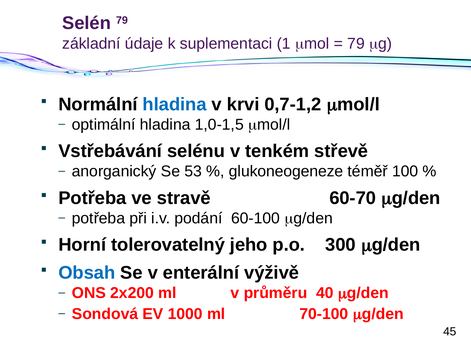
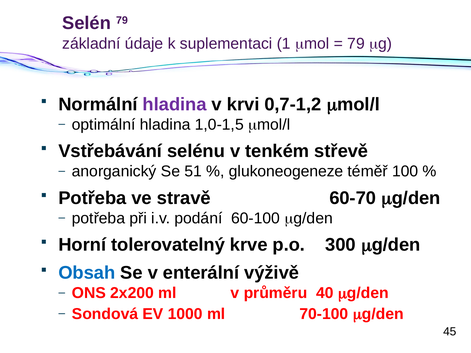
hladina colour: blue -> purple (175, 104)
53: 53 -> 51 (193, 171)
jeho: jeho -> krve (249, 245)
